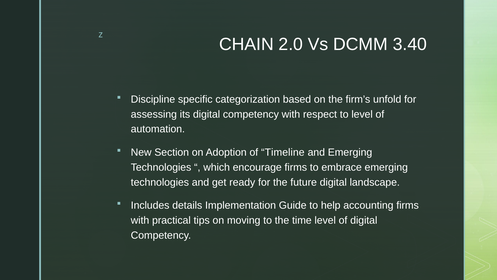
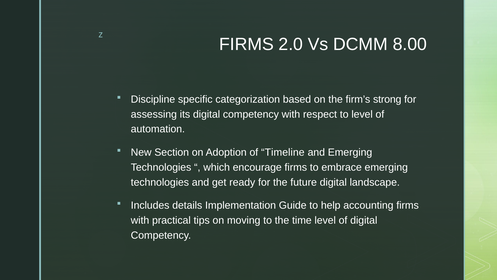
CHAIN: CHAIN -> FIRMS (246, 44)
3.40: 3.40 -> 8.00 (410, 44)
unfold: unfold -> strong (387, 99)
